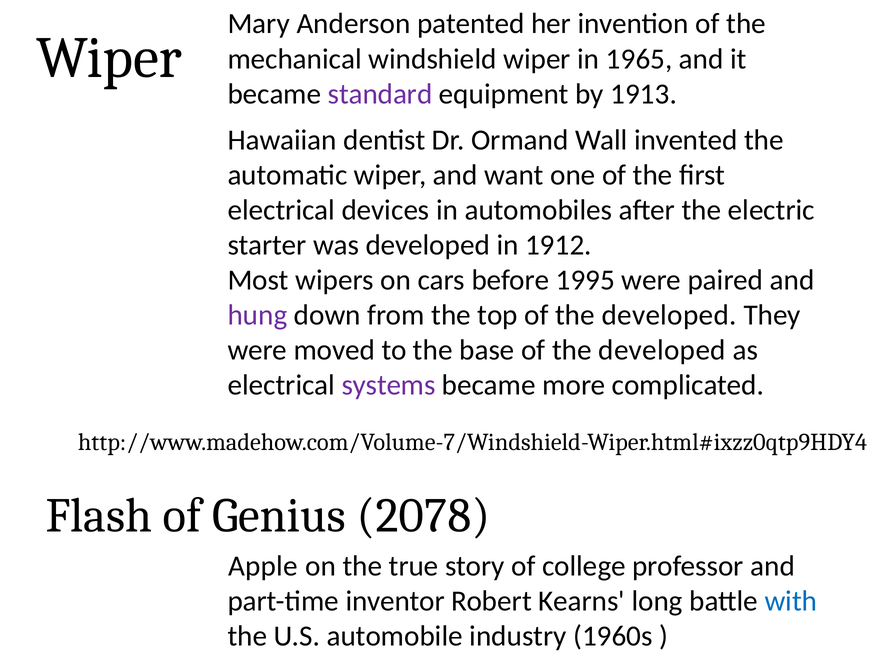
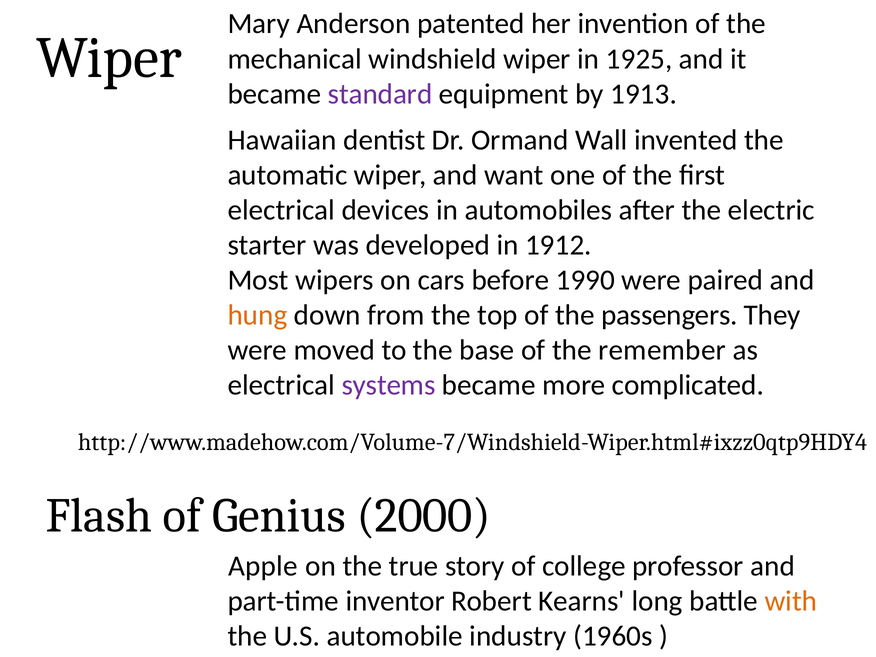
1965: 1965 -> 1925 (639, 59)
1995: 1995 -> 1990 (585, 280)
hung colour: purple -> orange (257, 315)
top of the developed: developed -> passengers (669, 315)
base of the developed: developed -> remember (662, 350)
2078: 2078 -> 2000 (424, 516)
with colour: blue -> orange (791, 601)
